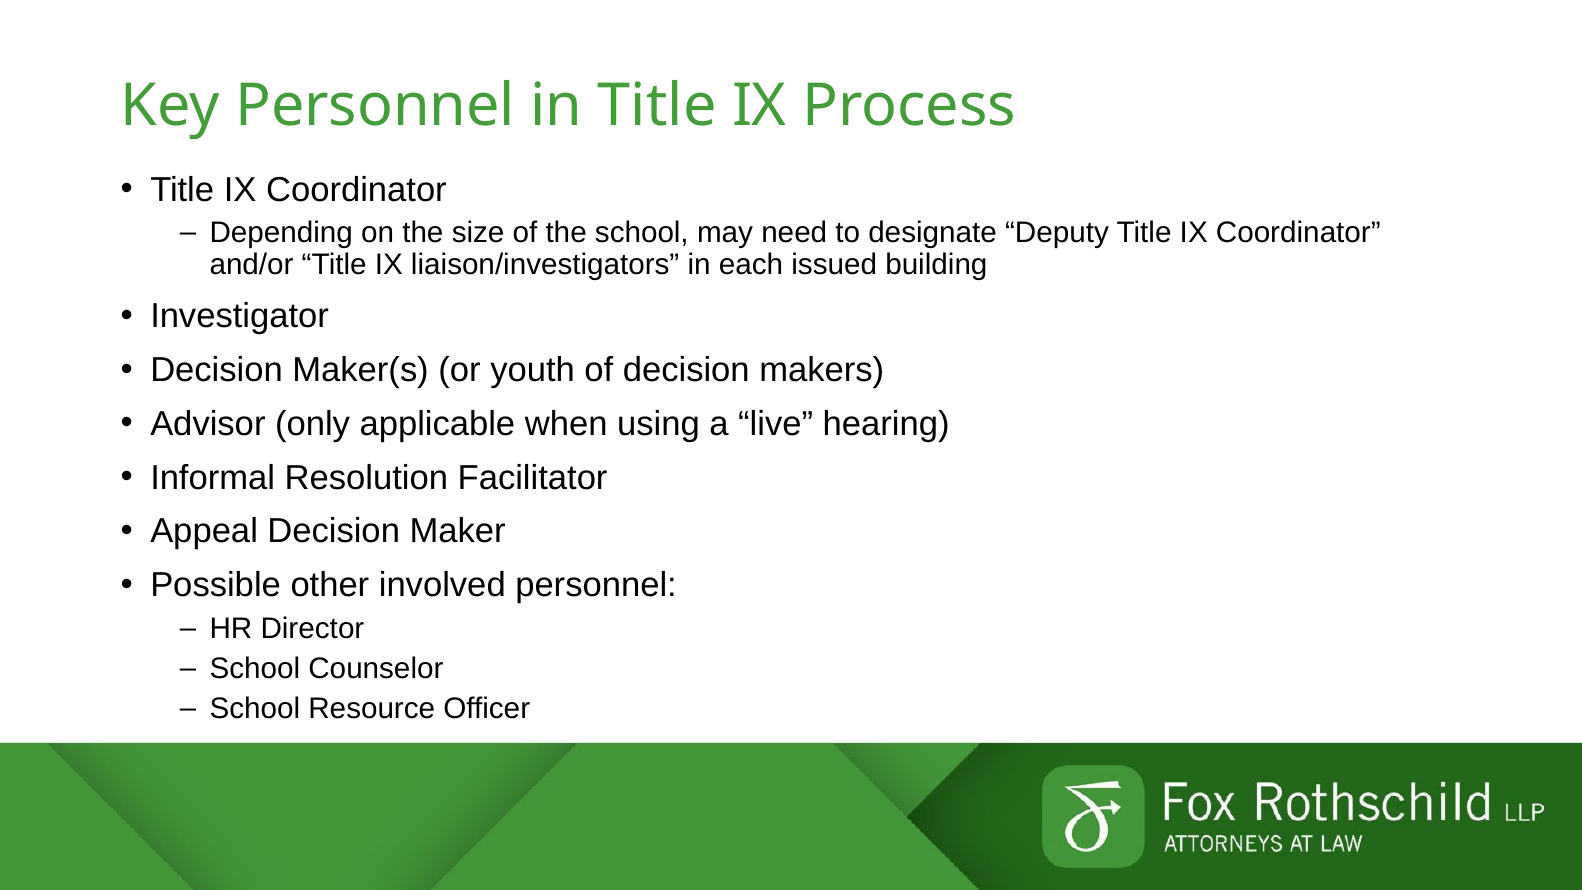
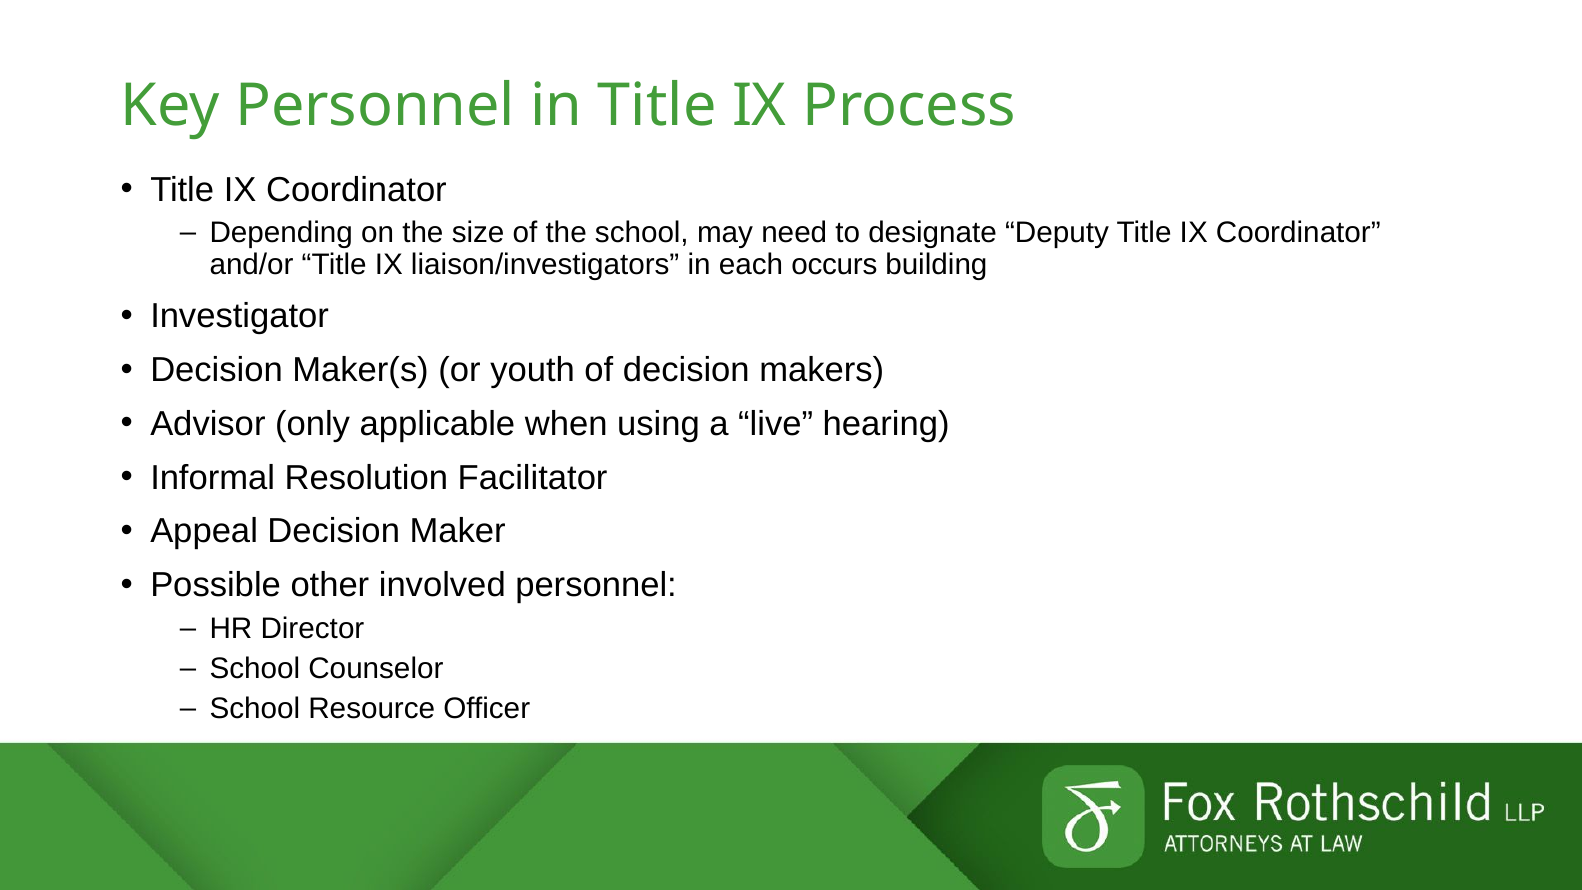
issued: issued -> occurs (834, 265)
